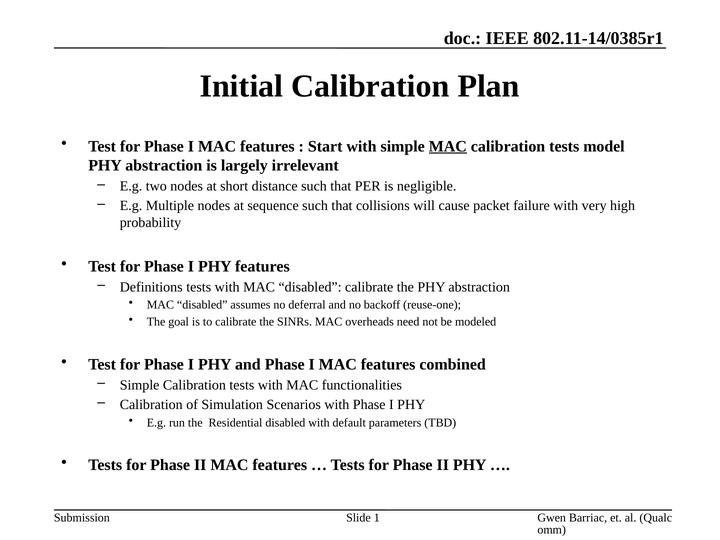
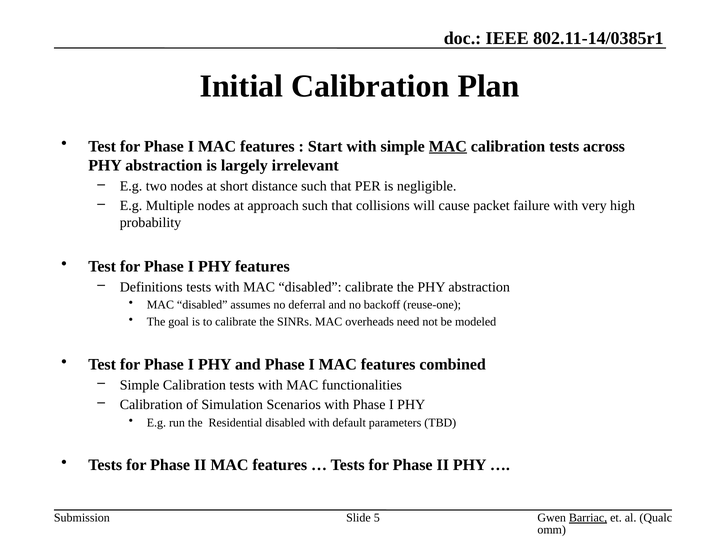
model: model -> across (604, 146)
sequence: sequence -> approach (273, 206)
Barriac underline: none -> present (588, 518)
1: 1 -> 5 (377, 518)
